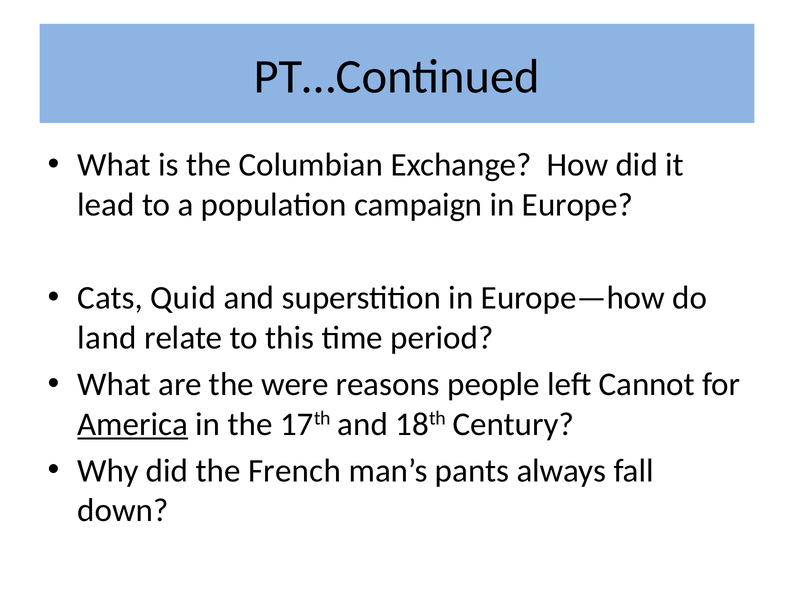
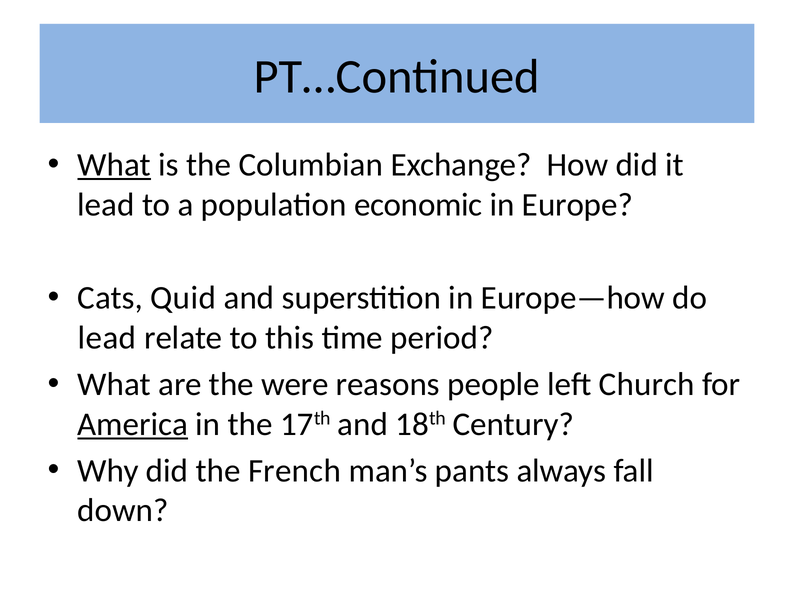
What underline: none -> present (114, 165)
campaign: campaign -> economic (418, 205)
land: land -> lead (107, 338)
Cannot: Cannot -> Church (647, 385)
